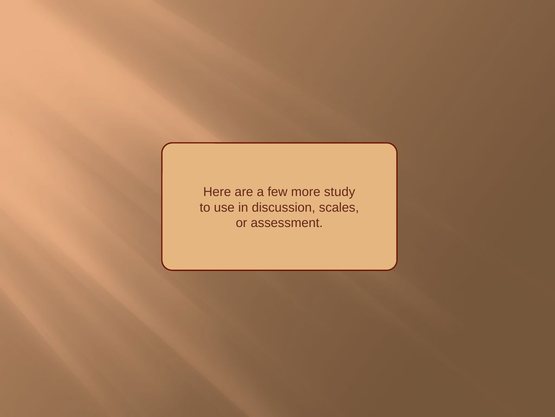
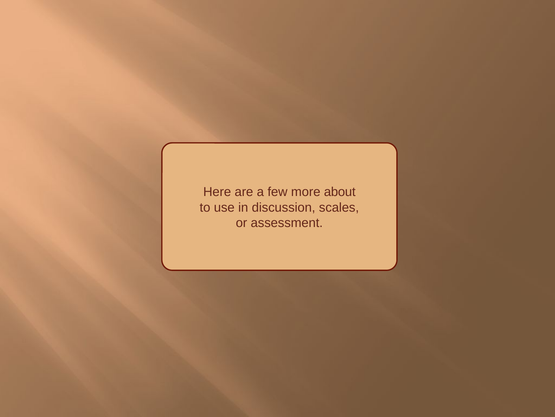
study: study -> about (340, 192)
